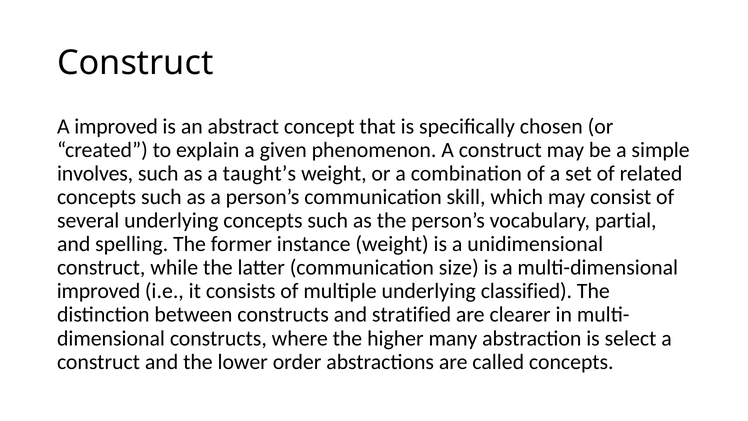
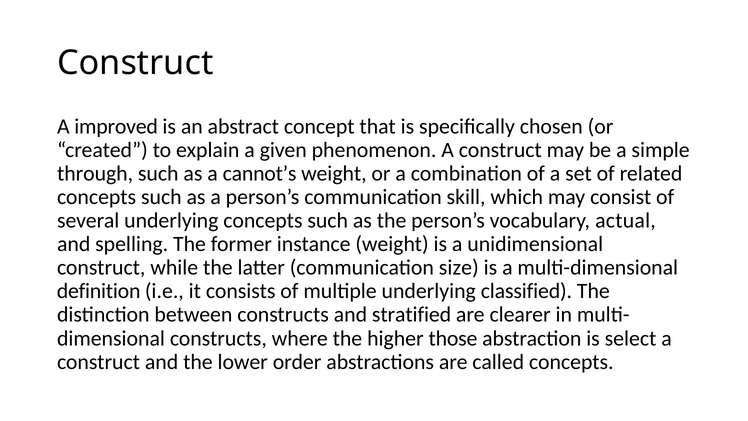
involves: involves -> through (95, 173)
taught’s: taught’s -> cannot’s (260, 173)
partial: partial -> actual (625, 221)
improved: improved -> definition (99, 291)
many: many -> those (453, 338)
